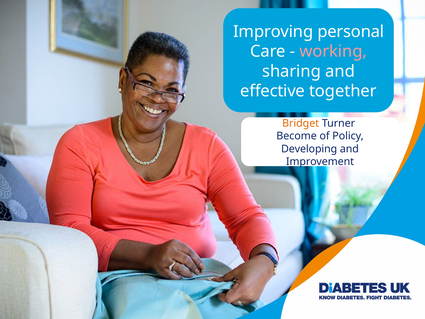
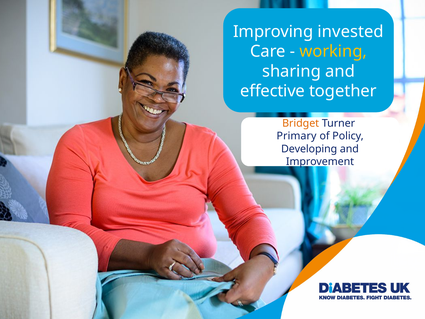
personal: personal -> invested (351, 32)
working colour: pink -> yellow (333, 51)
Become: Become -> Primary (297, 136)
